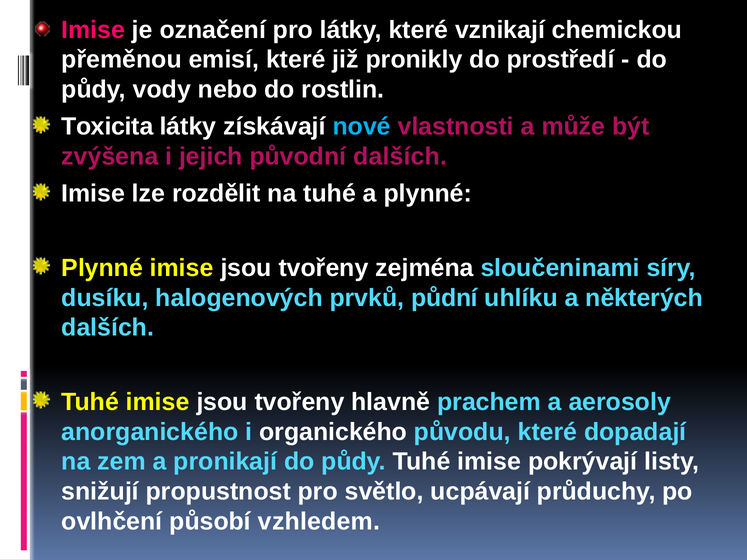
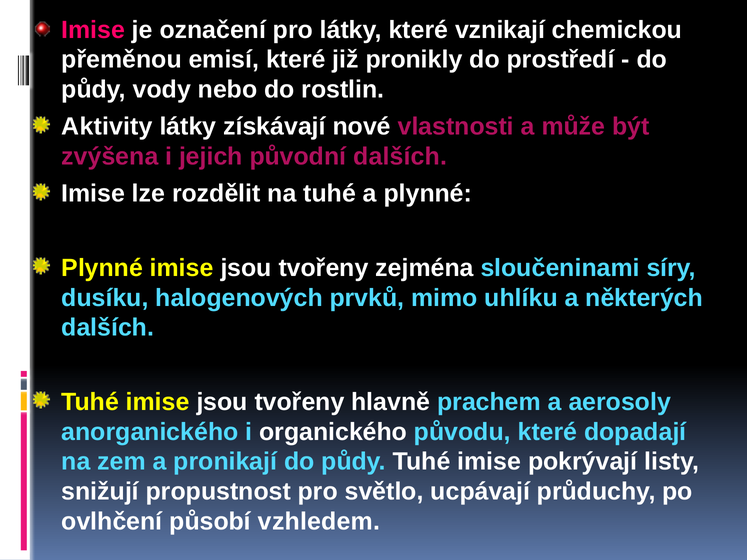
Toxicita: Toxicita -> Aktivity (107, 127)
nové colour: light blue -> white (362, 127)
půdní: půdní -> mimo (444, 298)
